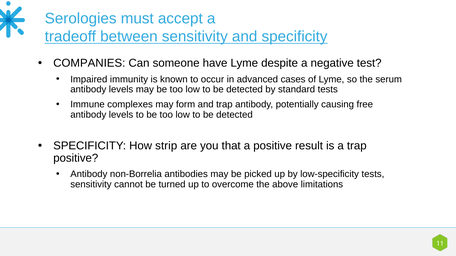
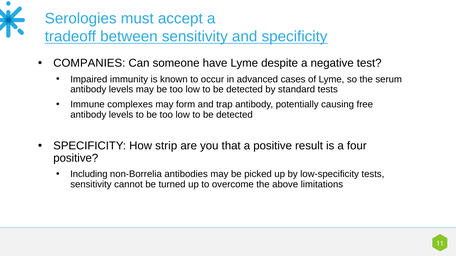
a trap: trap -> four (357, 146)
Antibody: Antibody -> Including (89, 174)
